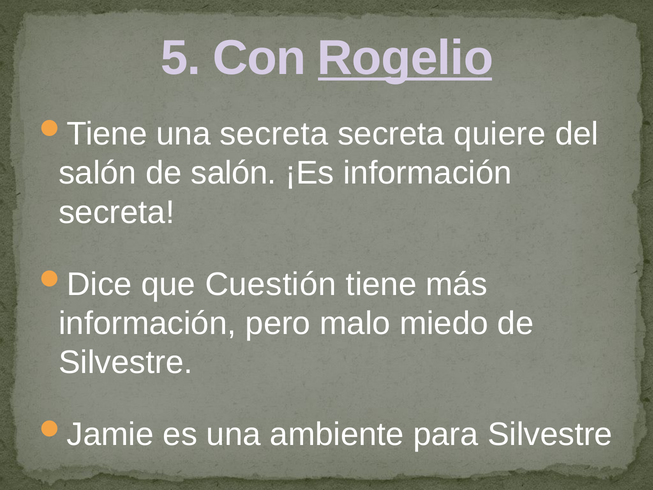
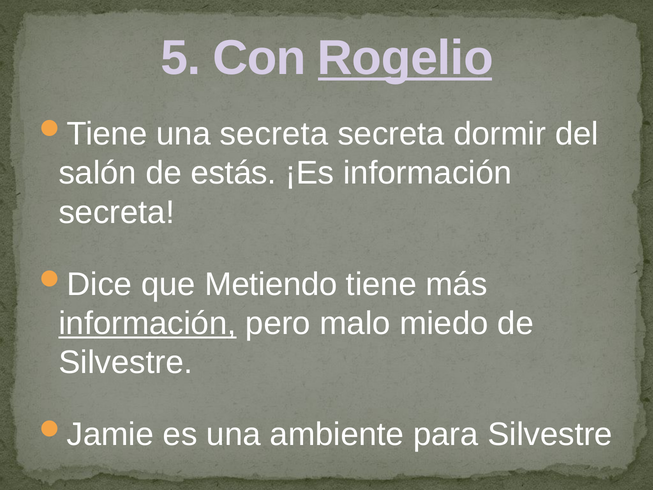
quiere: quiere -> dormir (500, 134)
de salón: salón -> estás (234, 173)
Cuestión: Cuestión -> Metiendo (271, 284)
información underline: none -> present (147, 323)
